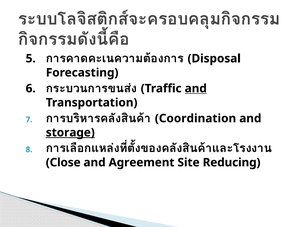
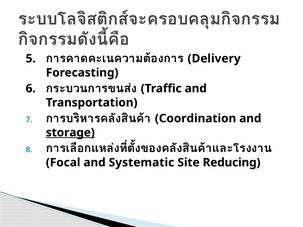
Disposal: Disposal -> Delivery (214, 59)
and underline: present -> none (196, 89)
Close: Close -> Focal (63, 163)
Agreement: Agreement -> Systematic (141, 163)
